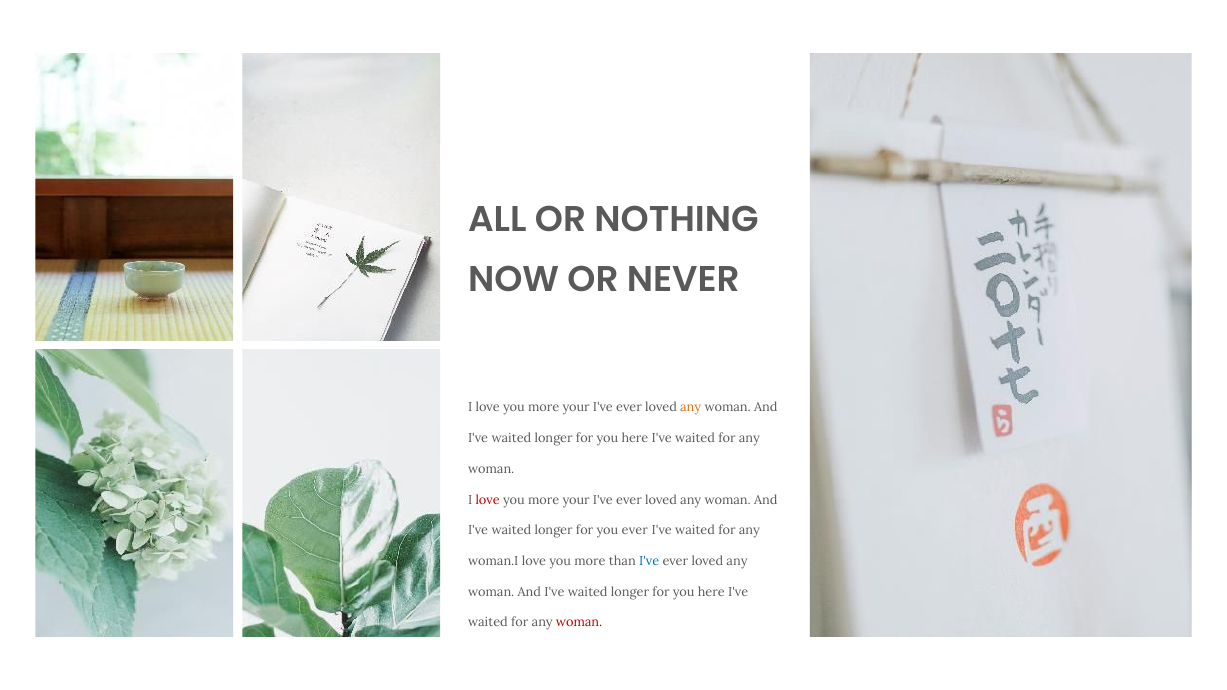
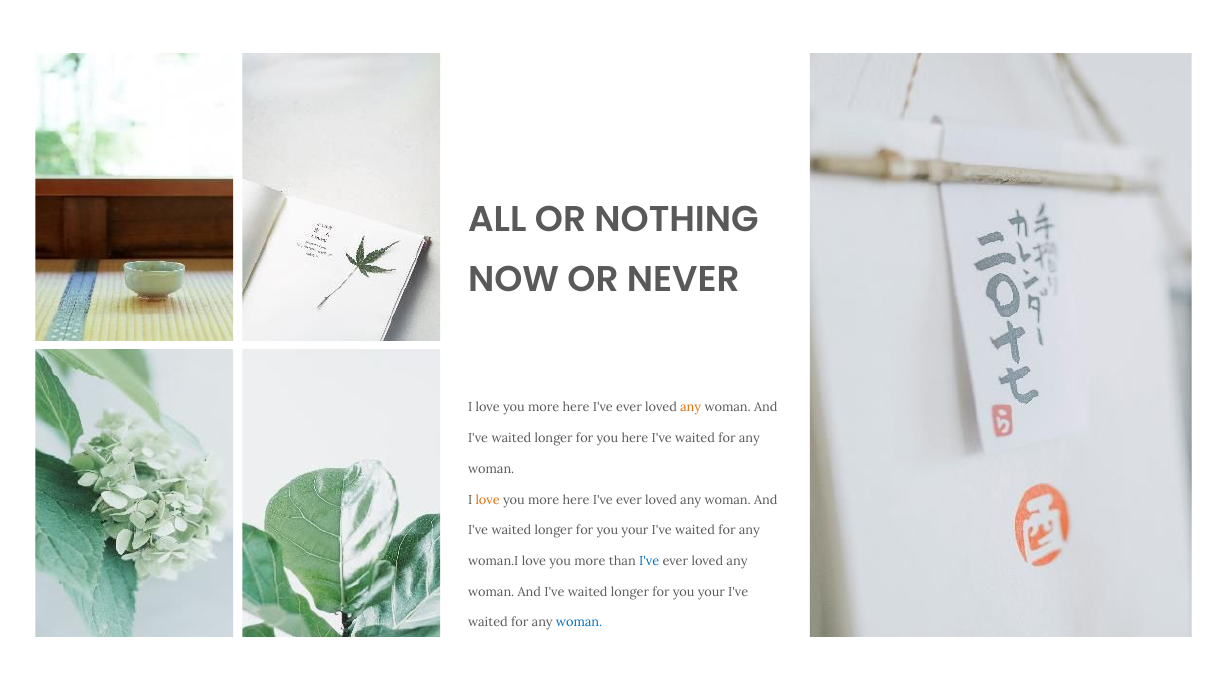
your: your -> here (576, 408)
love colour: red -> orange (488, 500)
your: your -> here (576, 500)
ever: ever -> your (635, 531)
here: here -> your (711, 592)
woman colour: red -> blue (579, 623)
